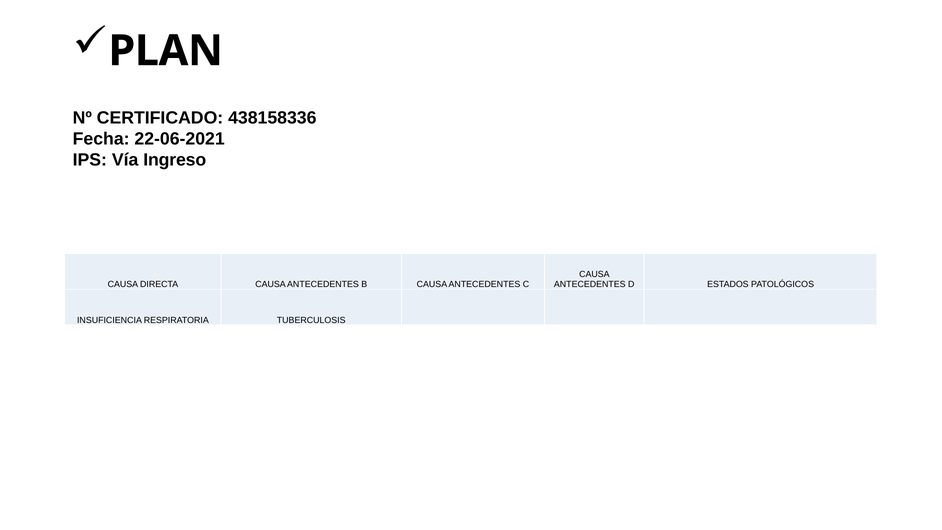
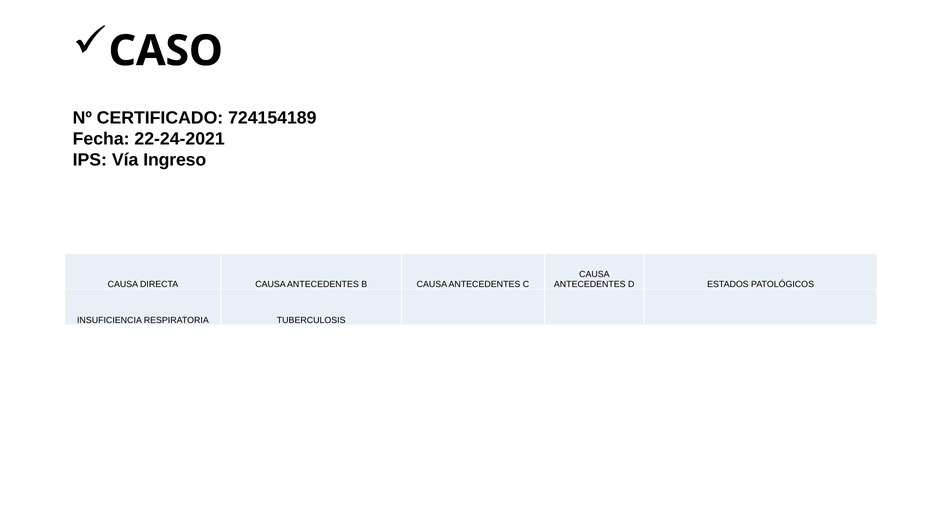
PLAN: PLAN -> CASO (166, 51)
438158336: 438158336 -> 724154189 (272, 118)
22-06-2021: 22-06-2021 -> 22-24-2021 (180, 139)
